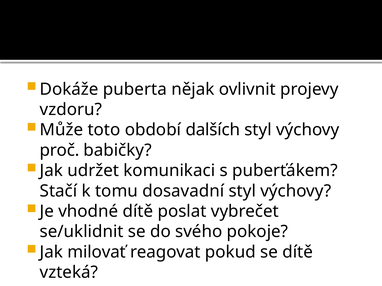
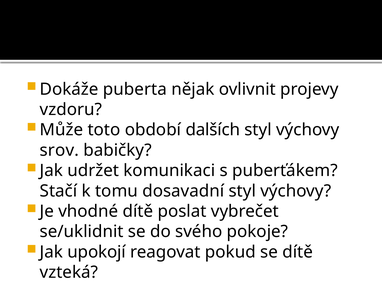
proč: proč -> srov (59, 150)
milovať: milovať -> upokojí (97, 252)
